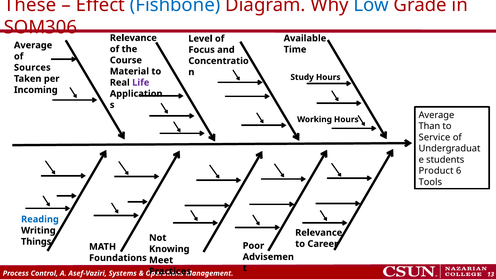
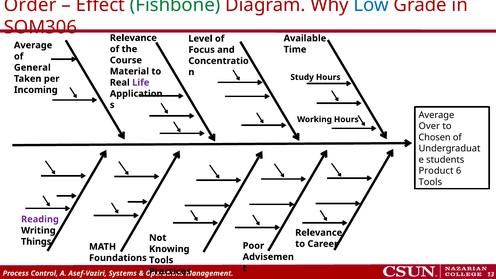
These: These -> Order (30, 5)
Fishbone colour: blue -> green (175, 5)
Sources: Sources -> General (32, 68)
Than: Than -> Over (429, 126)
Service: Service -> Chosen (435, 137)
Reading colour: blue -> purple (40, 219)
Meet: Meet -> Tools (161, 260)
